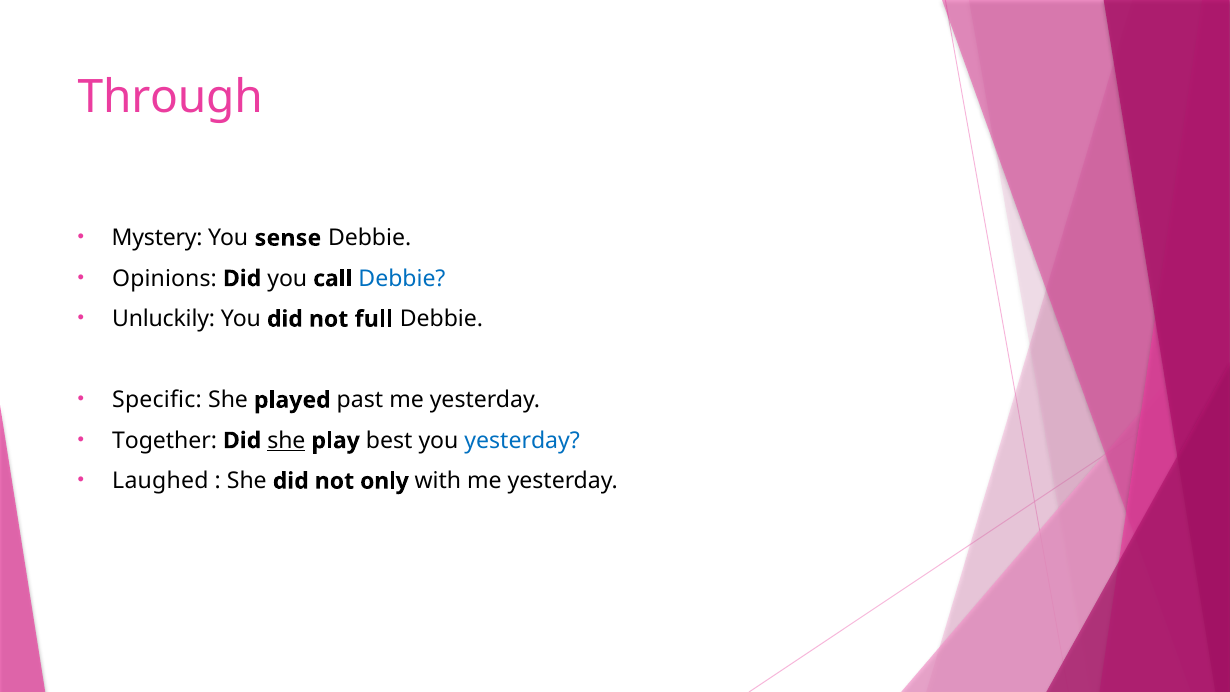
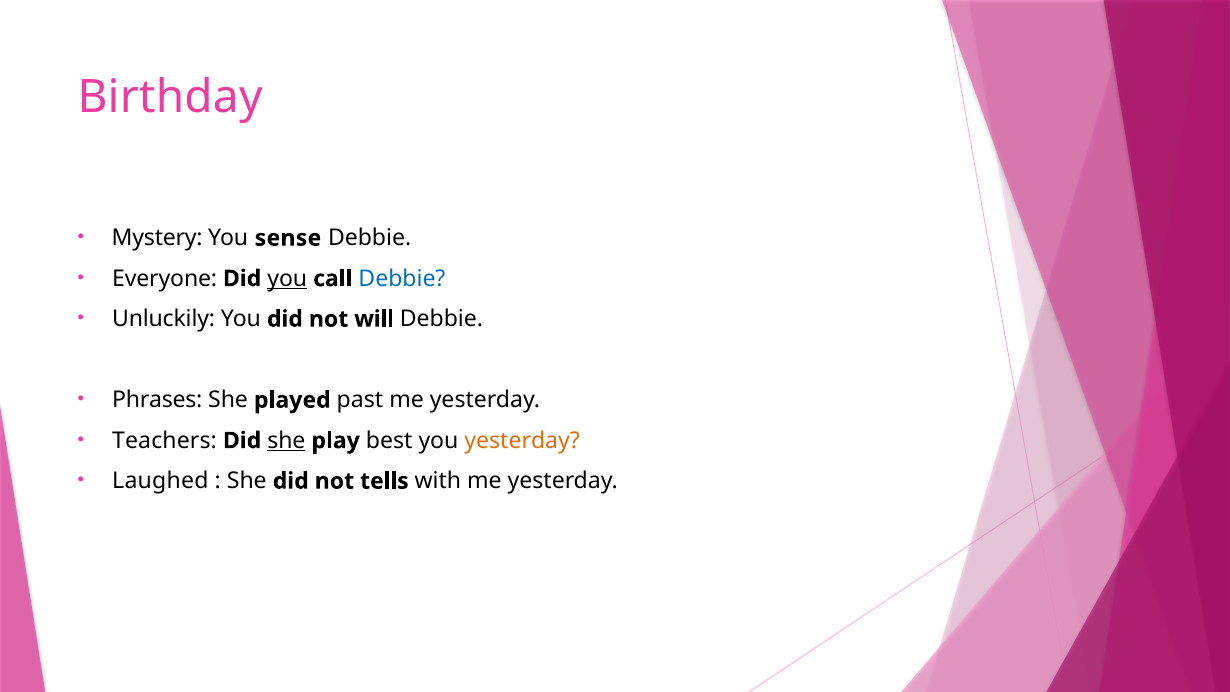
Through: Through -> Birthday (170, 97)
Opinions: Opinions -> Everyone (165, 279)
you underline: none -> present (287, 279)
full: full -> will (374, 319)
Specific: Specific -> Phrases (157, 400)
Together: Together -> Teachers (165, 441)
yesterday colour: blue -> orange (522, 441)
only: only -> tells (384, 481)
